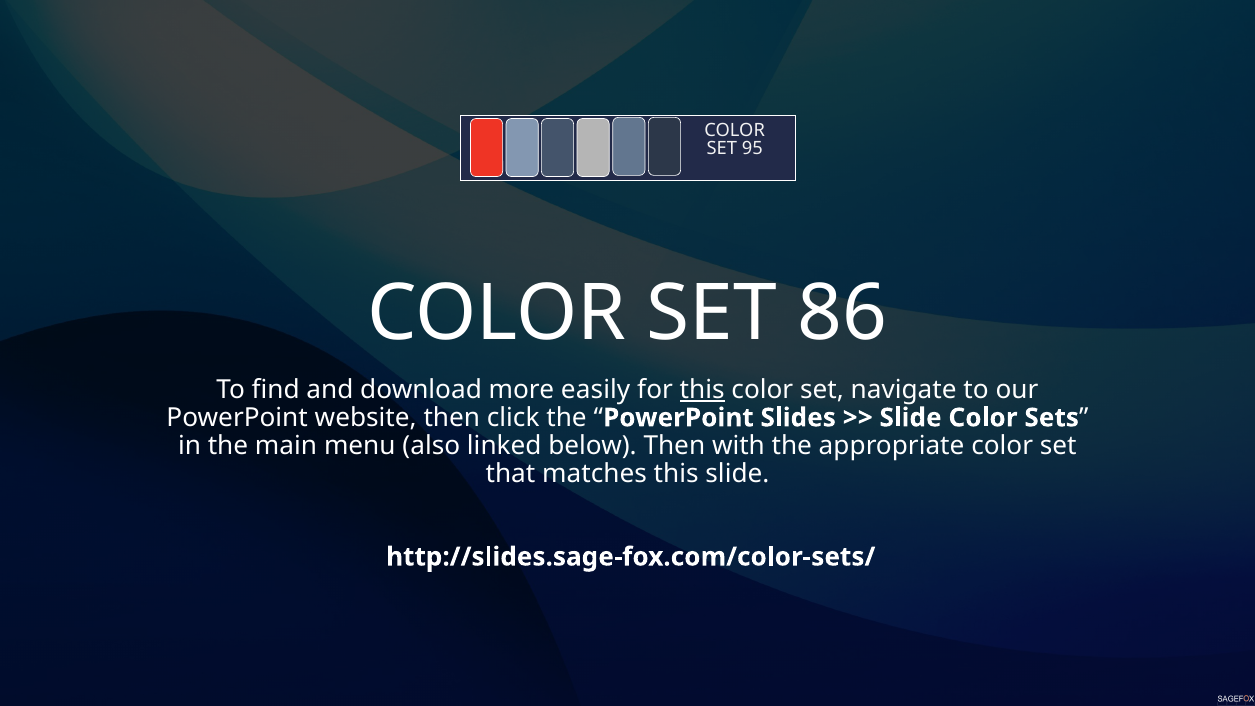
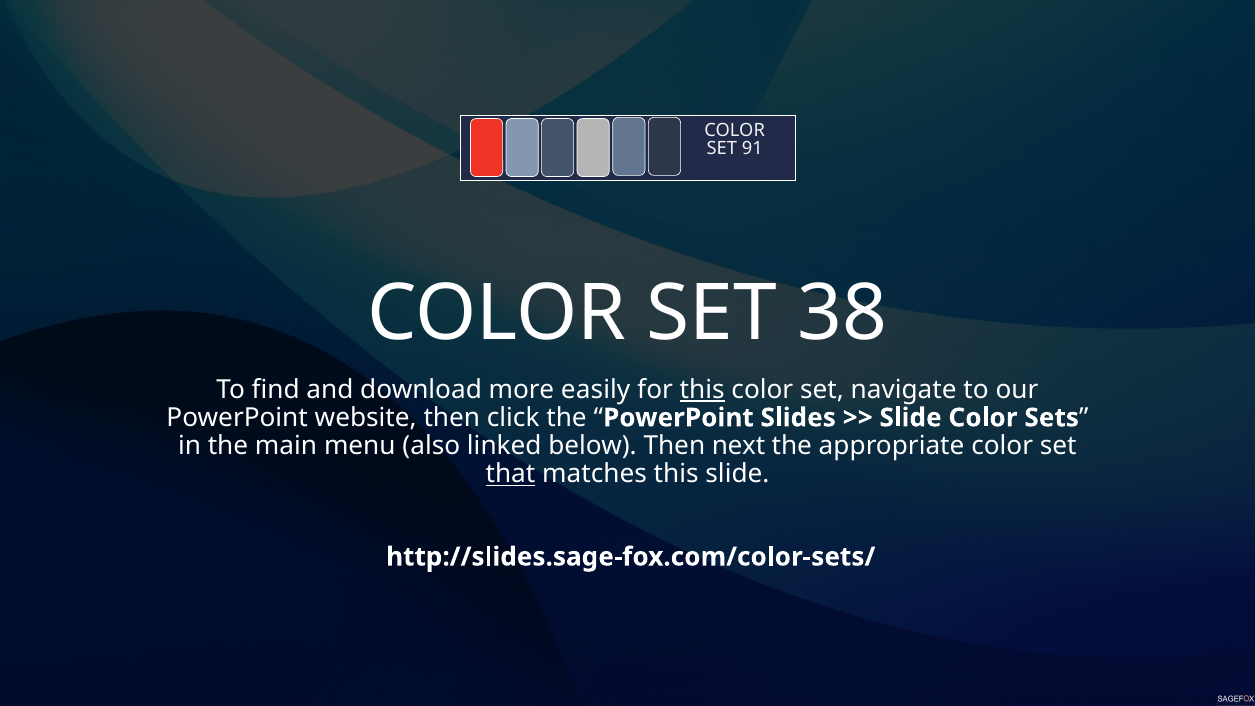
95: 95 -> 91 (752, 149)
86: 86 -> 38 (842, 314)
with: with -> next (739, 446)
that underline: none -> present (510, 474)
